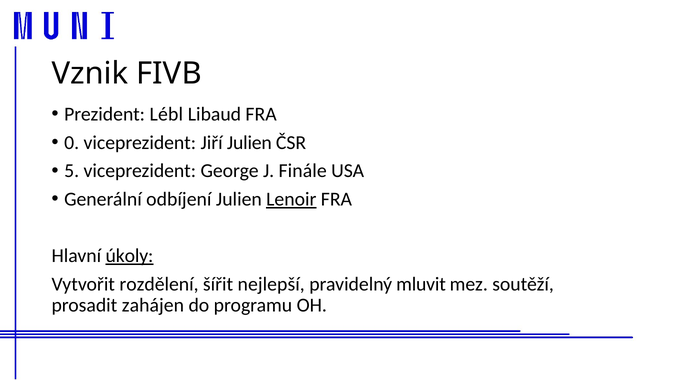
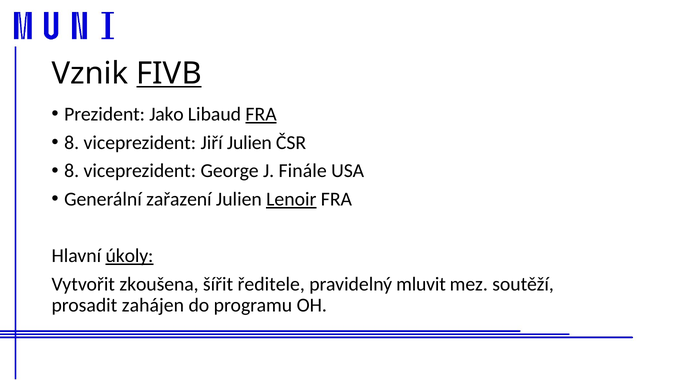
FIVB underline: none -> present (169, 74)
Lébl: Lébl -> Jako (167, 114)
FRA underline: none -> present (261, 114)
0: 0 -> 8 (72, 143)
5: 5 -> 8 (72, 171)
odbíjení: odbíjení -> zařazení (179, 199)
rozdělení: rozdělení -> zkoušena (159, 284)
nejlepší: nejlepší -> ředitele (271, 284)
